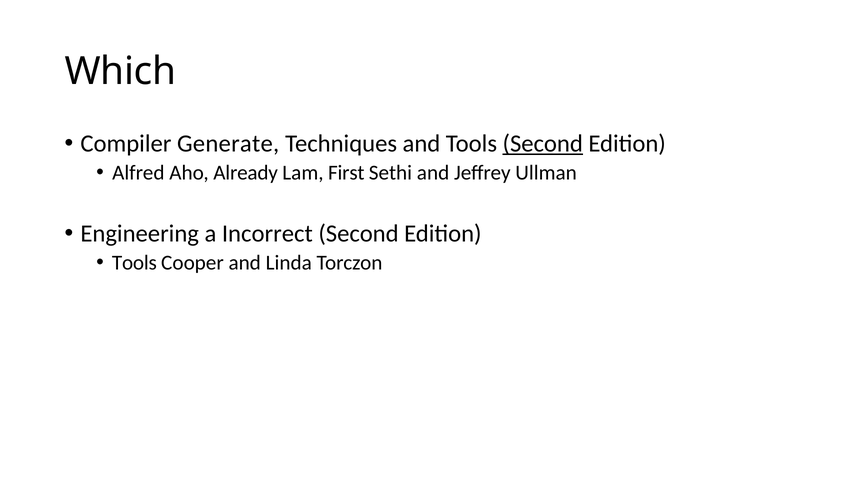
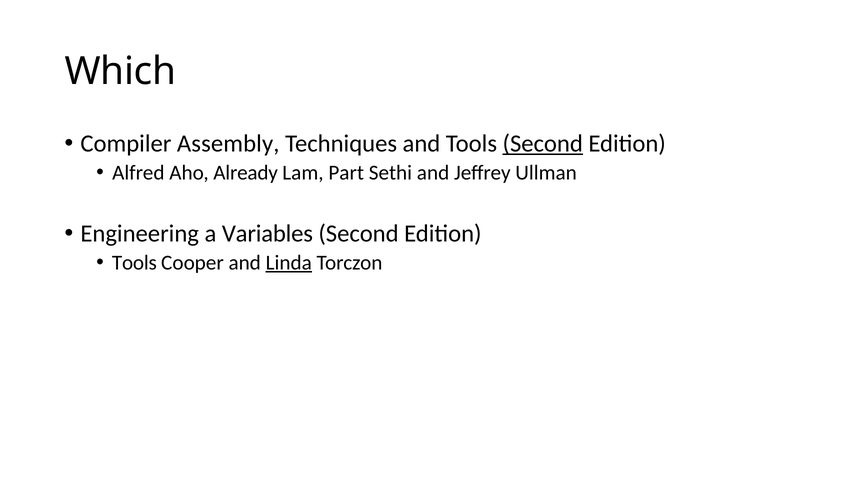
Generate: Generate -> Assembly (228, 143)
First: First -> Part (346, 172)
Incorrect: Incorrect -> Variables (267, 233)
Linda underline: none -> present (289, 262)
